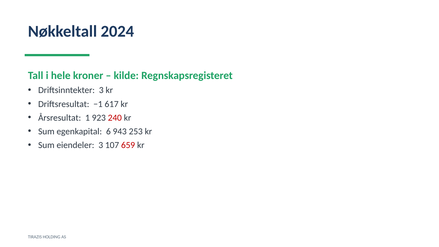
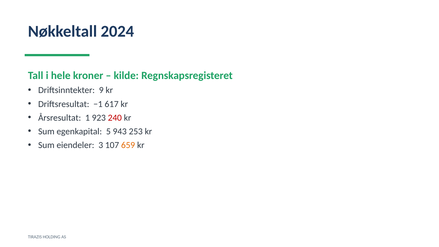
Driftsinntekter 3: 3 -> 9 (101, 90)
6: 6 -> 5 (108, 131)
659 colour: red -> orange (128, 145)
